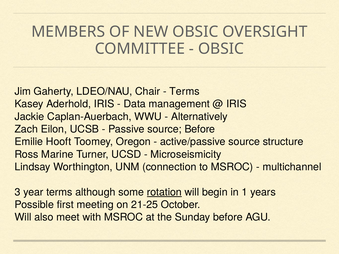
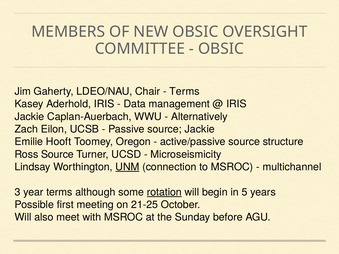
source Before: Before -> Jackie (200, 129)
Ross Marine: Marine -> Source (57, 154)
UNM underline: none -> present (127, 167)
1: 1 -> 5 (245, 192)
